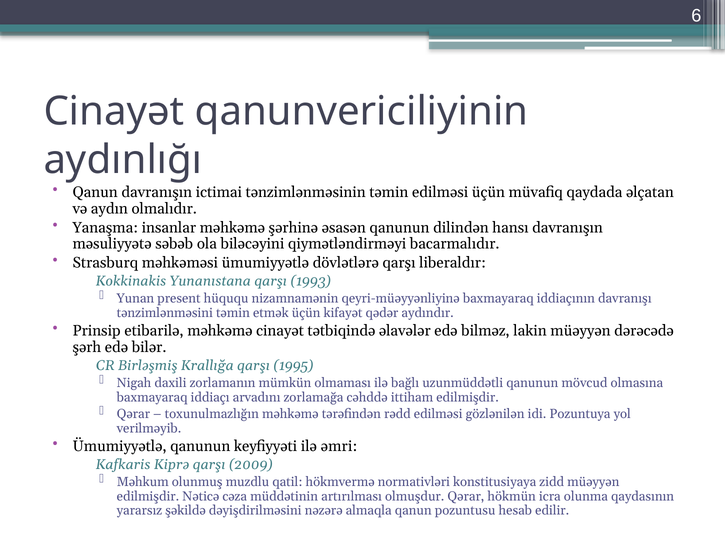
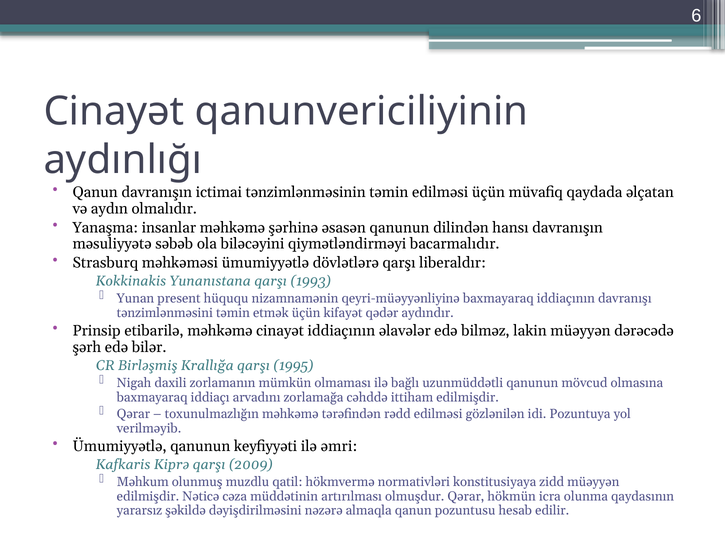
cinayət tətbiqində: tətbiqində -> iddiaçının (341, 331)
